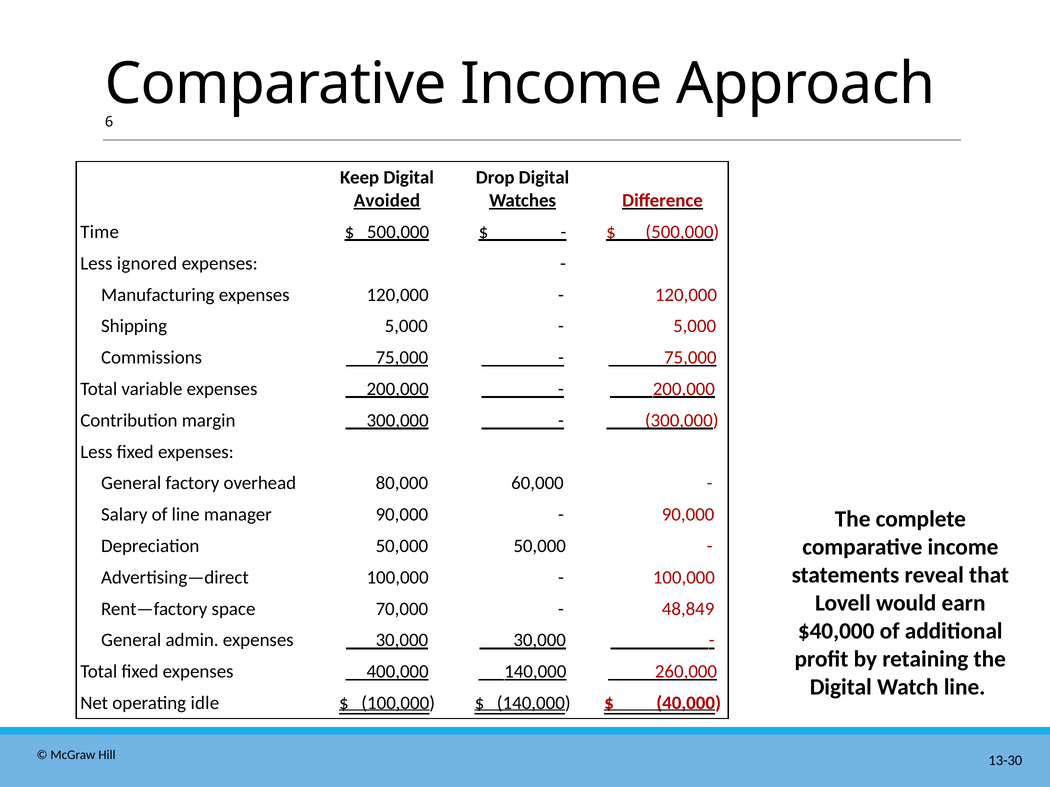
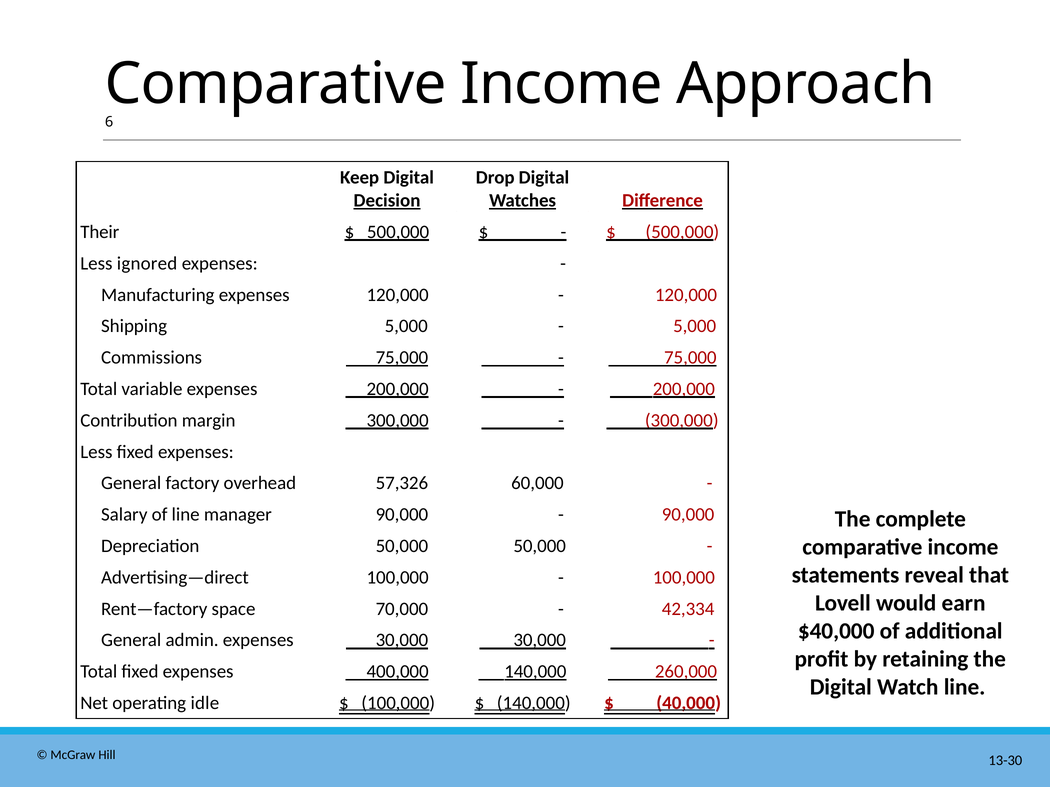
Avoided: Avoided -> Decision (387, 201)
Time: Time -> Their (100, 232)
80,000: 80,000 -> 57,326 (402, 483)
48,849: 48,849 -> 42,334 (688, 609)
